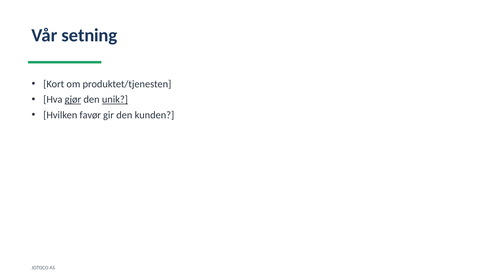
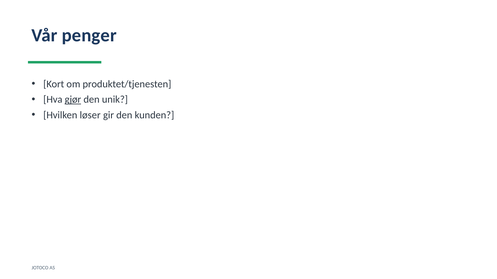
setning: setning -> penger (89, 35)
unik underline: present -> none (115, 100)
favør: favør -> løser (90, 115)
